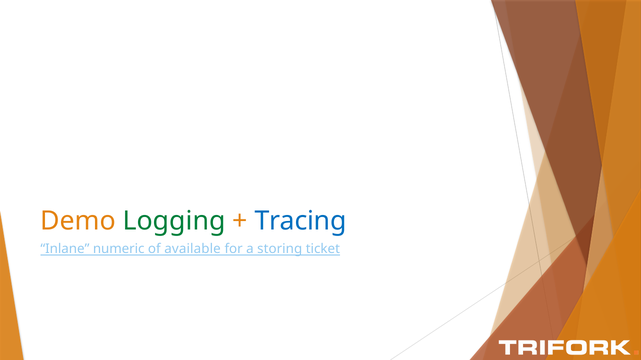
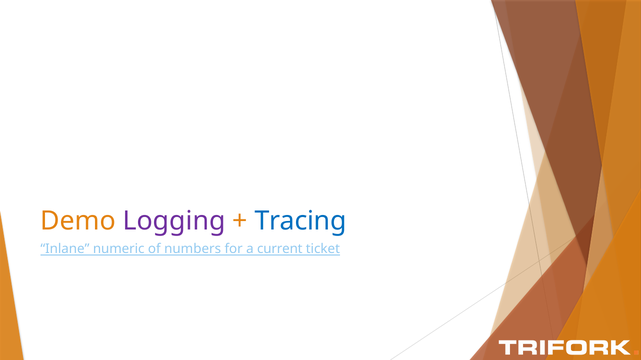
Logging colour: green -> purple (174, 221)
available: available -> numbers (193, 249)
storing: storing -> current (280, 249)
